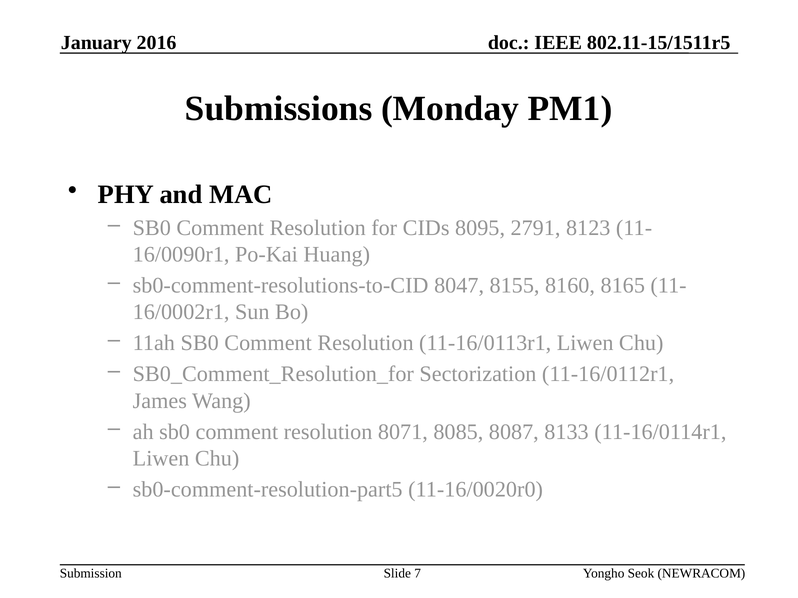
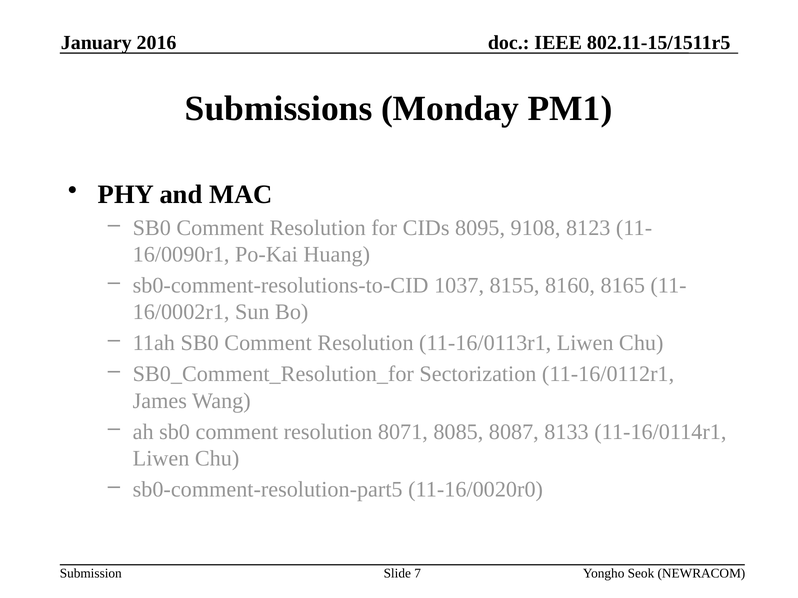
2791: 2791 -> 9108 (536, 228)
8047: 8047 -> 1037 (459, 286)
